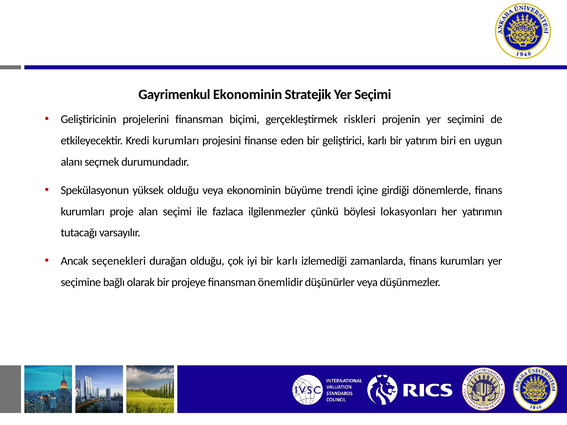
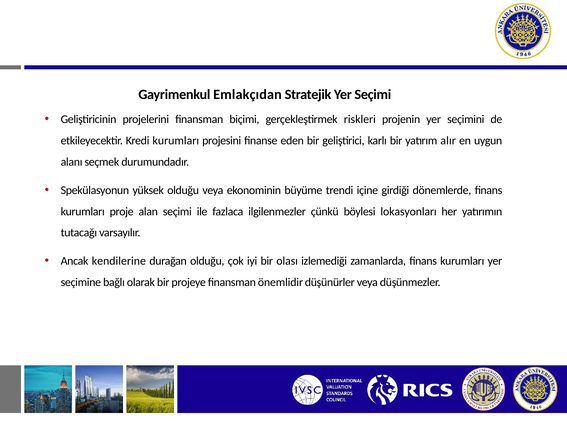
Gayrimenkul Ekonominin: Ekonominin -> Emlakçıdan (247, 94)
biri: biri -> alır (448, 141)
seçenekleri: seçenekleri -> kendilerine (119, 261)
bir karlı: karlı -> olası (287, 261)
